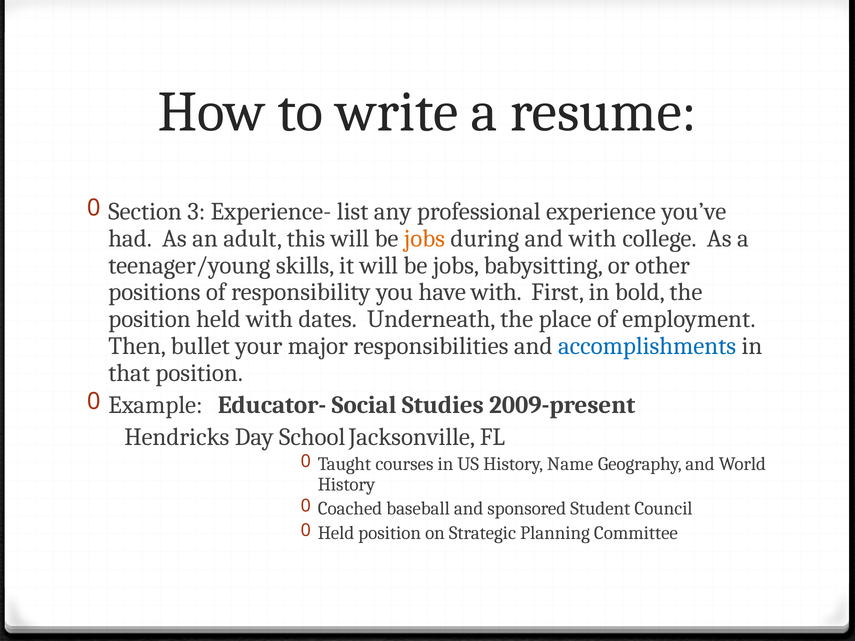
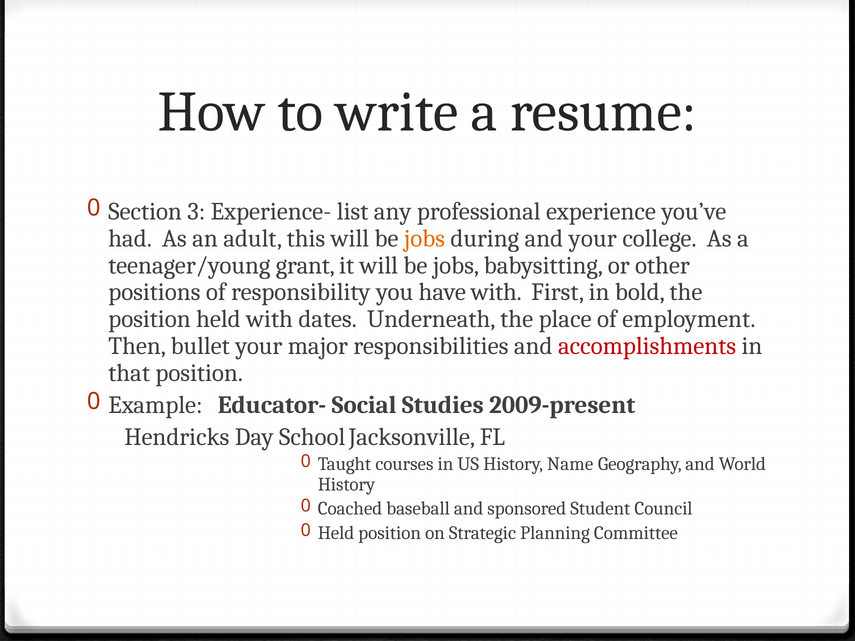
and with: with -> your (593, 239)
skills: skills -> grant (305, 265)
accomplishments colour: blue -> red (647, 346)
